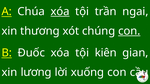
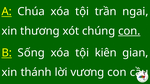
xóa underline: present -> none (60, 12)
Đuốc: Đuốc -> Sống (31, 53)
lương: lương -> thánh (36, 73)
xuống: xuống -> vương (87, 73)
